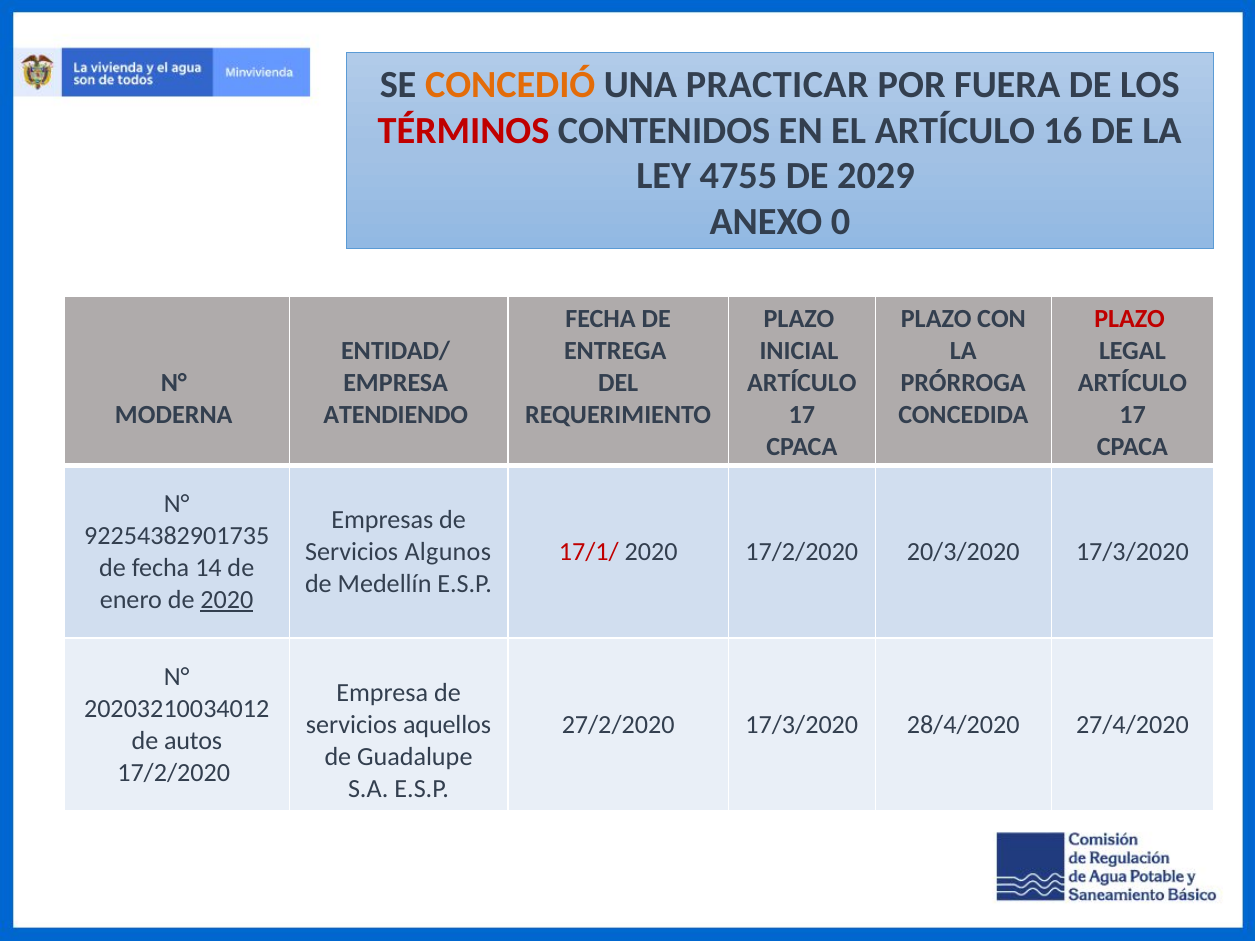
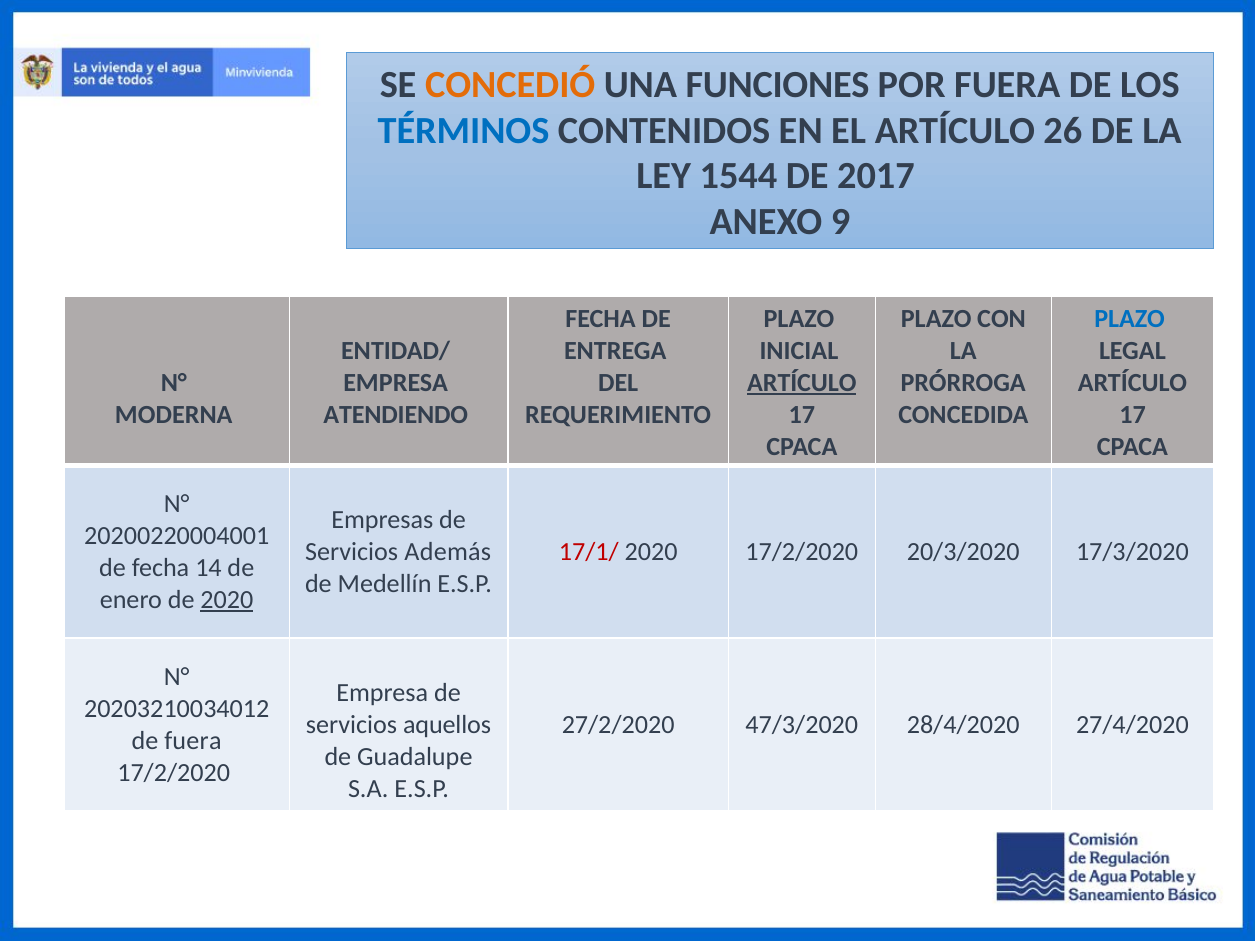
PRACTICAR: PRACTICAR -> FUNCIONES (778, 84)
TÉRMINOS colour: red -> blue (464, 130)
16: 16 -> 26 (1063, 130)
4755: 4755 -> 1544 (738, 176)
2029: 2029 -> 2017 (876, 176)
0: 0 -> 9 (841, 222)
PLAZO colour: red -> blue (1130, 319)
ARTÍCULO underline: none -> present (802, 383)
92254382901735: 92254382901735 -> 20200220004001 (177, 536)
Algunos: Algunos -> Además (448, 552)
27/2/2020 17/3/2020: 17/3/2020 -> 47/3/2020 (802, 725)
de autos: autos -> fuera (193, 741)
